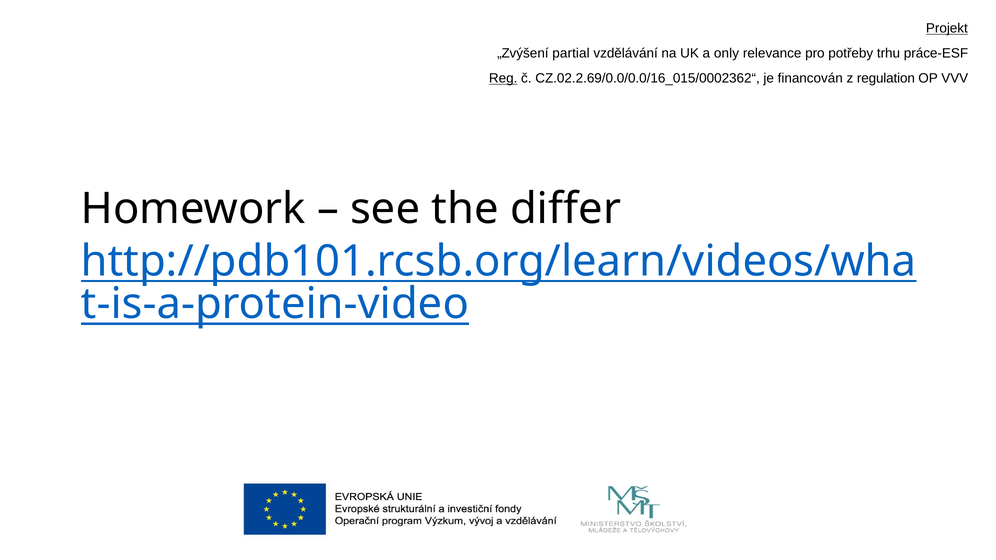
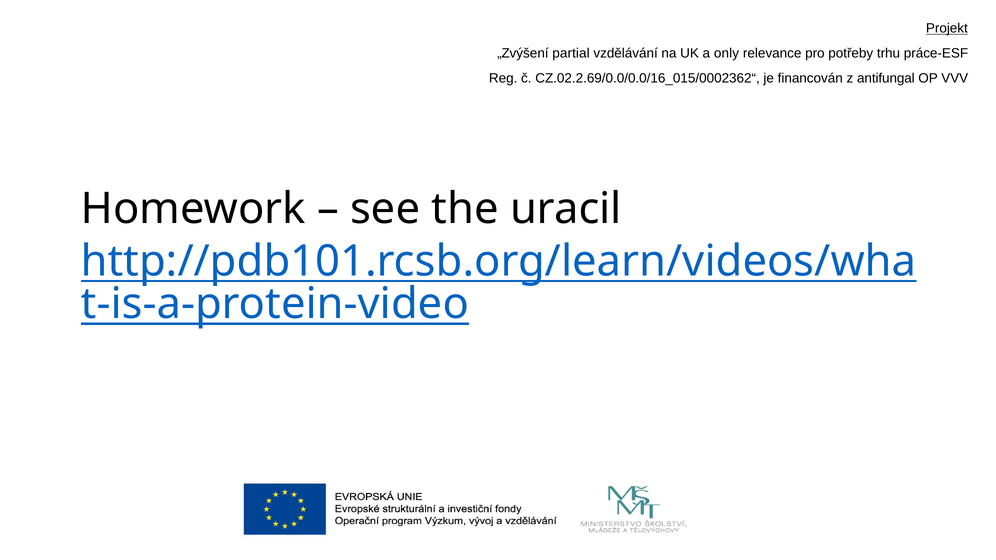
Reg underline: present -> none (503, 78)
regulation: regulation -> antifungal (886, 78)
differ: differ -> uracil (566, 209)
